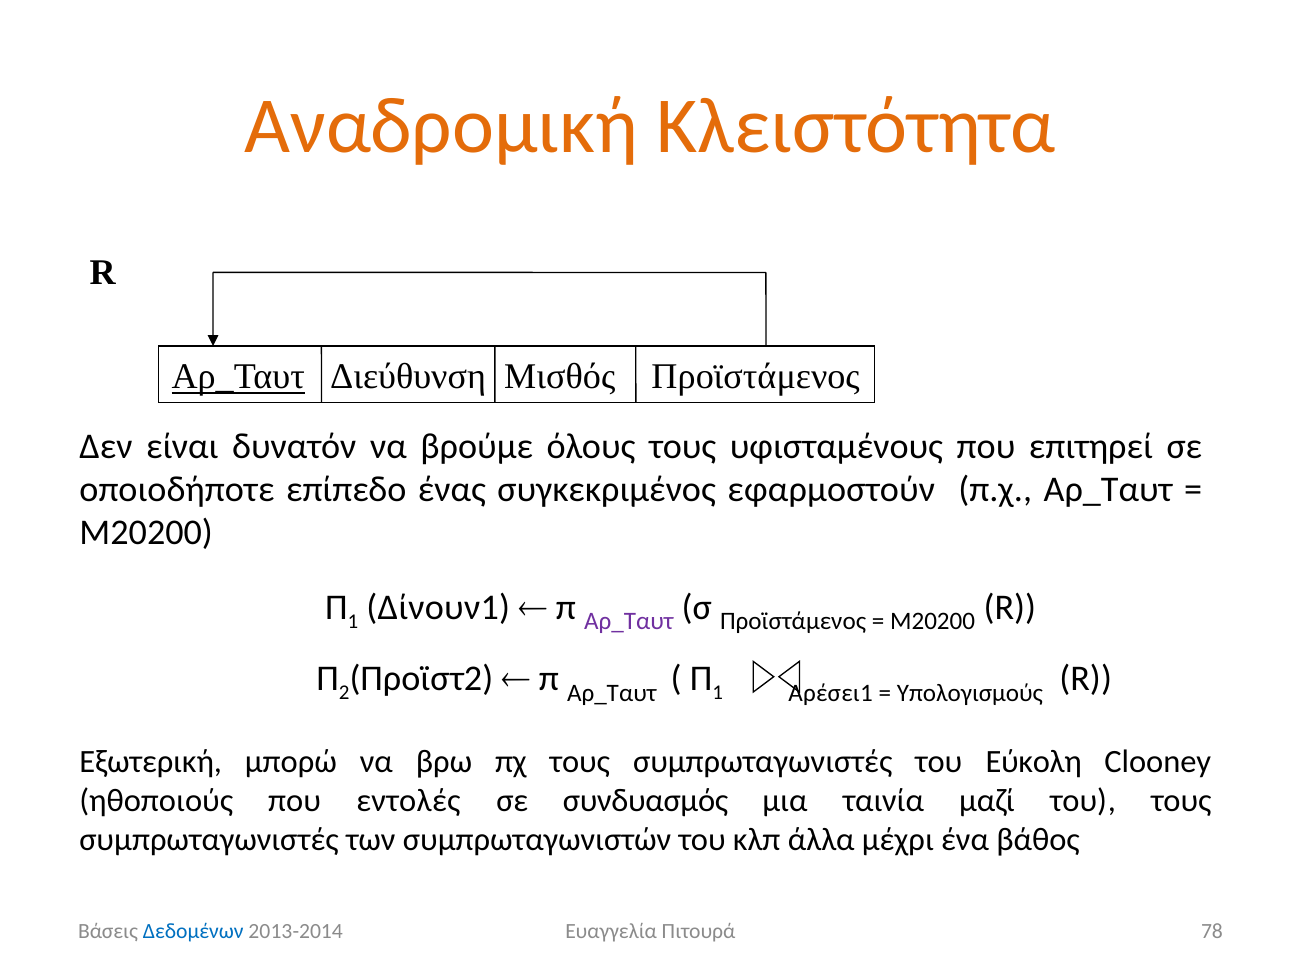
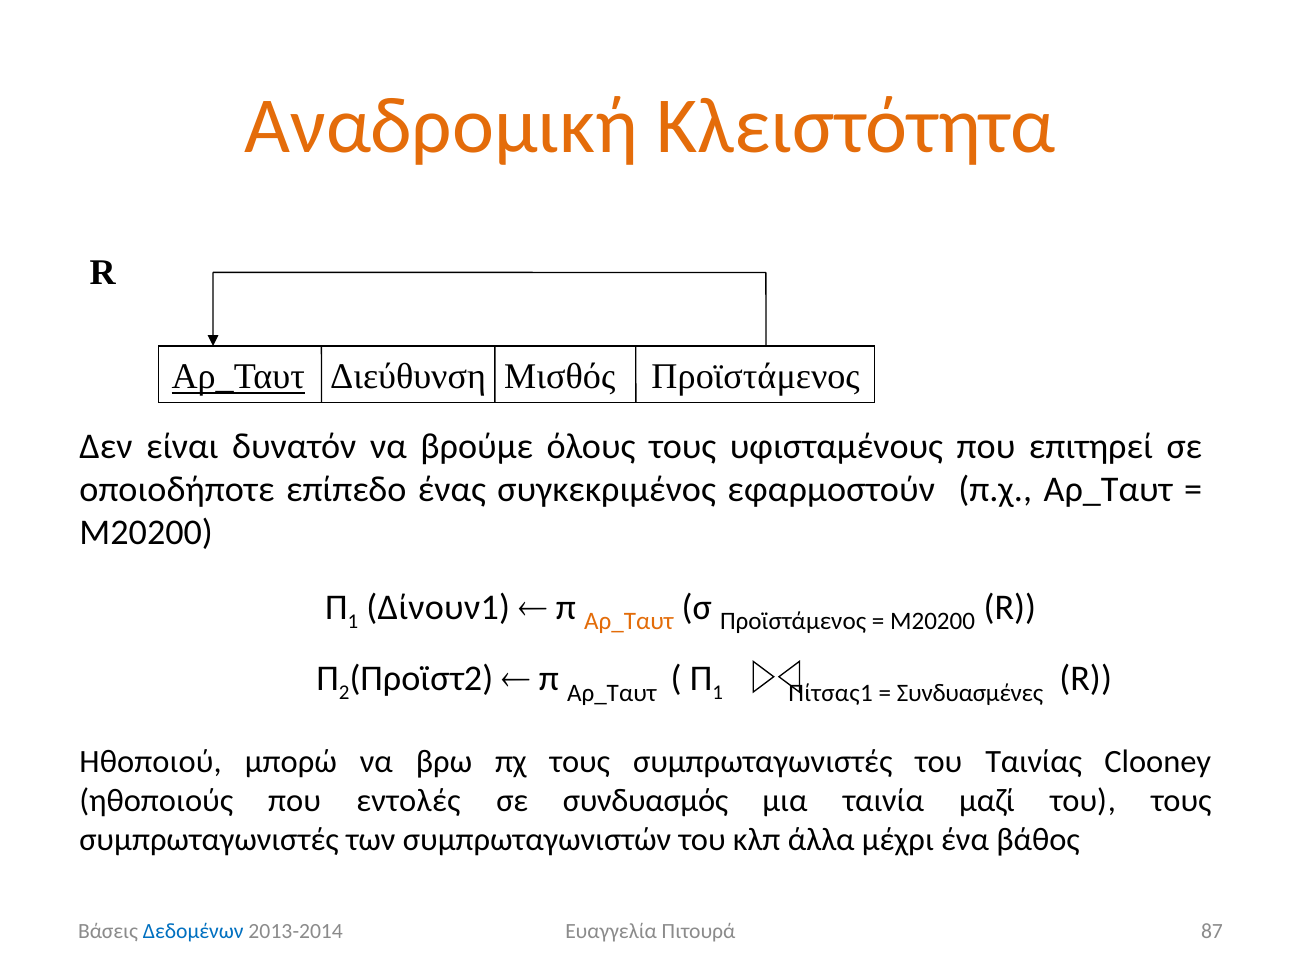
Αρ_Ταυτ colour: purple -> orange (629, 622)
Αρέσει1: Αρέσει1 -> Πίτσας1 (831, 694)
Υπολογισμούς: Υπολογισμούς -> Συνδυασμένες (970, 694)
Εξωτερική: Εξωτερική -> Ηθοποιού (151, 762)
Εύκολη: Εύκολη -> Ταινίας (1034, 762)
78: 78 -> 87 (1212, 932)
